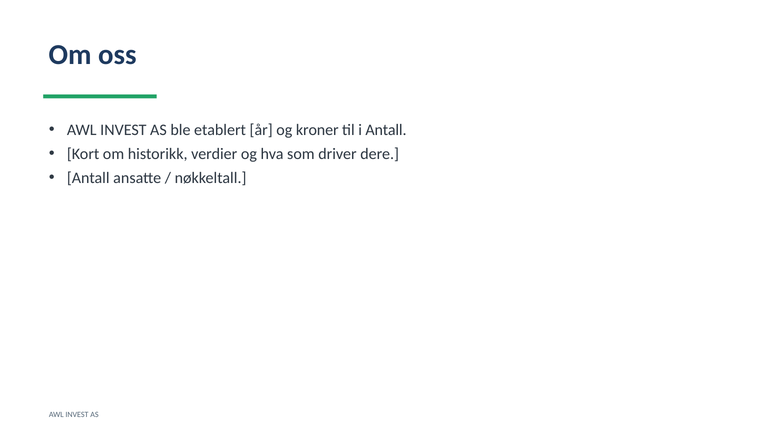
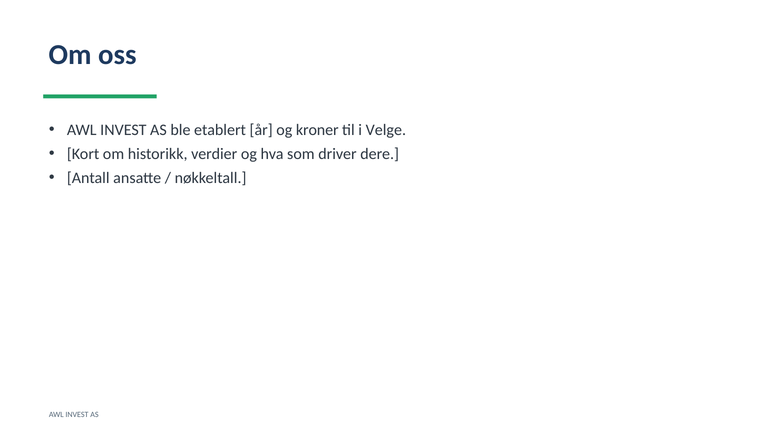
i Antall: Antall -> Velge (386, 130)
